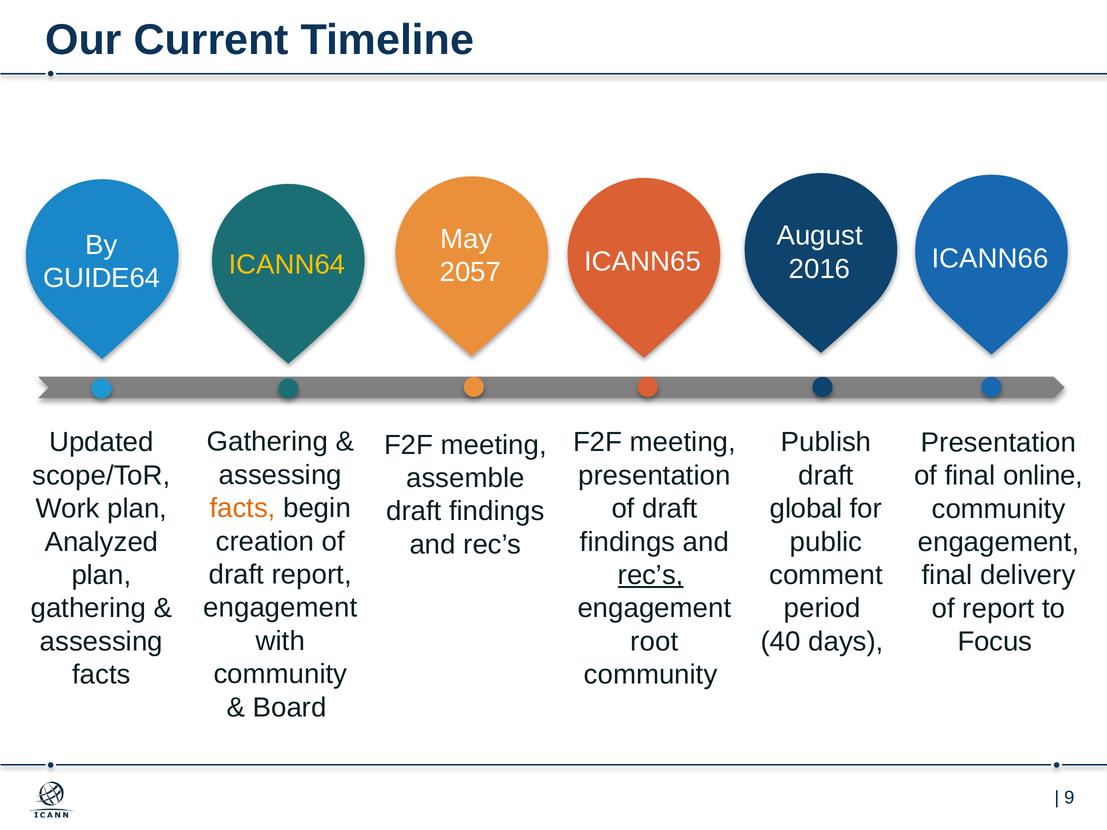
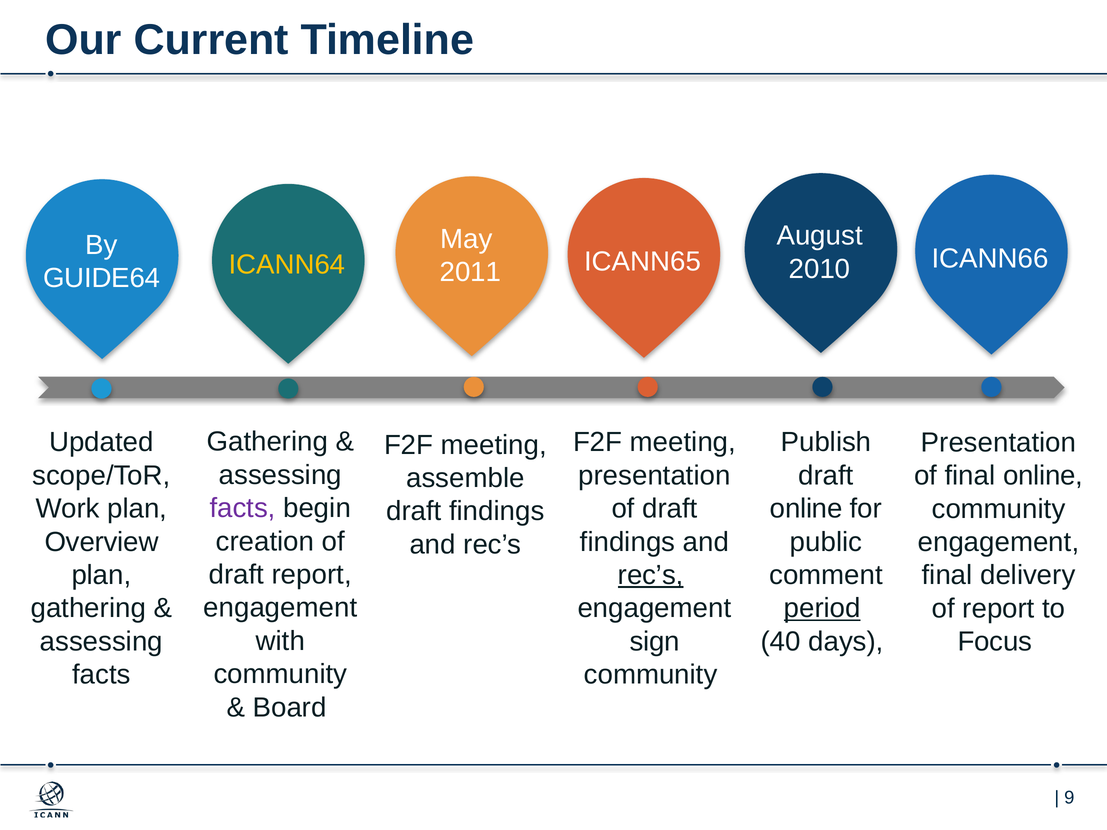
2016: 2016 -> 2010 (820, 269)
2057: 2057 -> 2011 (470, 272)
facts colour: orange -> purple (243, 508)
global: global -> online (806, 509)
Analyzed: Analyzed -> Overview (102, 542)
period underline: none -> present (822, 609)
root: root -> sign (655, 642)
